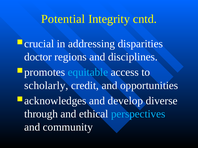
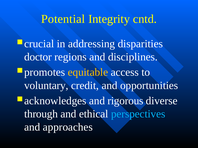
equitable colour: light blue -> yellow (88, 72)
scholarly: scholarly -> voluntary (46, 86)
develop: develop -> rigorous (125, 101)
community: community -> approaches (68, 127)
